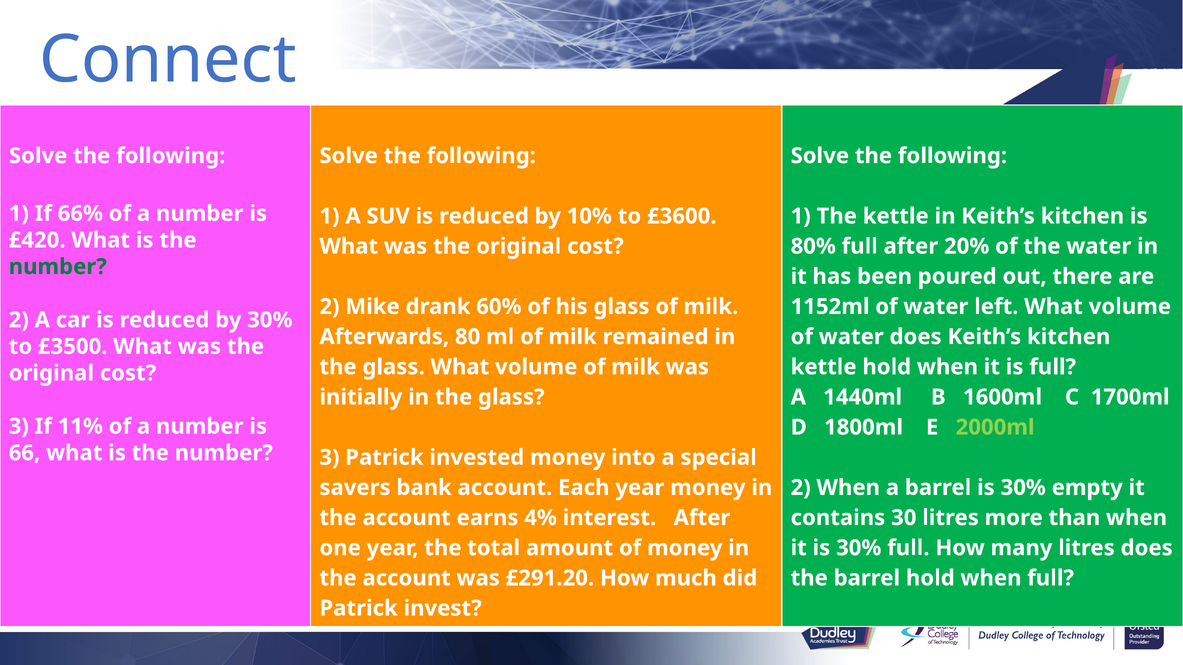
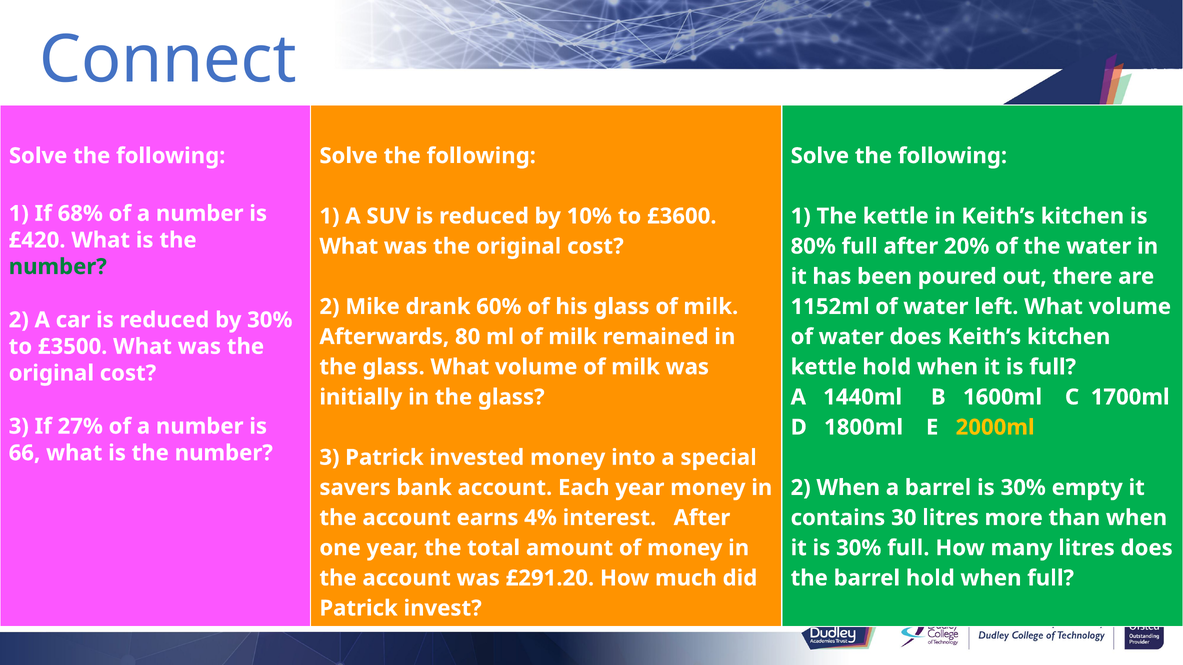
66%: 66% -> 68% (80, 214)
11%: 11% -> 27% (80, 427)
2000ml colour: light green -> yellow (995, 428)
